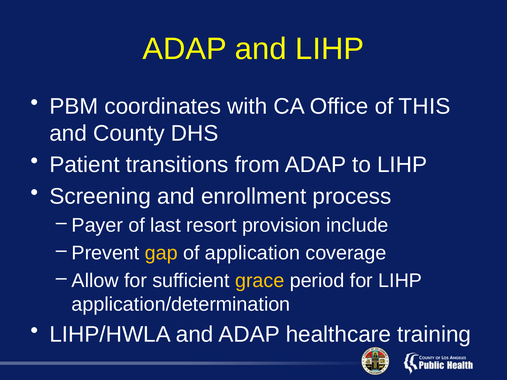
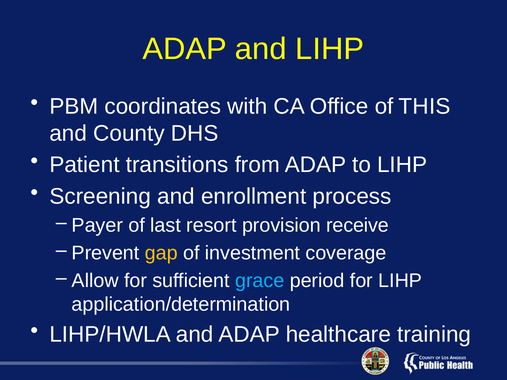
include: include -> receive (357, 226)
application: application -> investment (253, 253)
grace colour: yellow -> light blue (260, 281)
